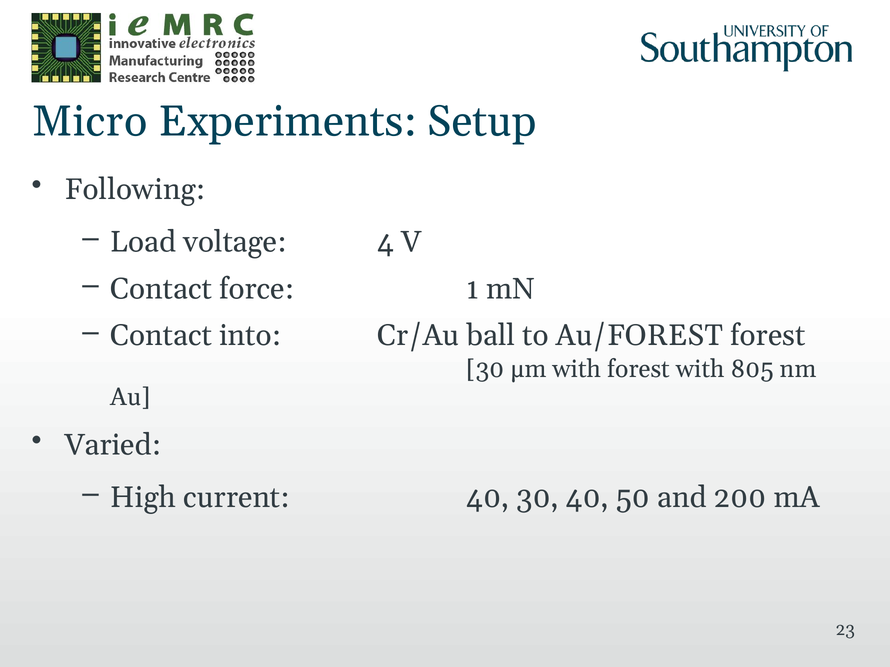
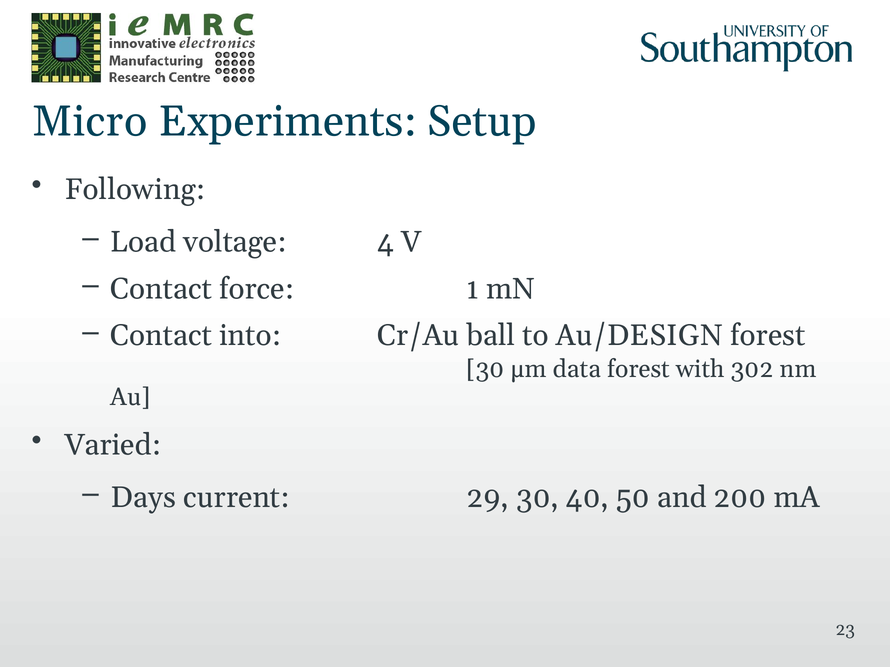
Au/FOREST: Au/FOREST -> Au/DESIGN (639, 336)
µm with: with -> data (577, 370)
805: 805 -> 302 (752, 370)
High: High -> Days (143, 498)
current 40: 40 -> 29 (488, 498)
